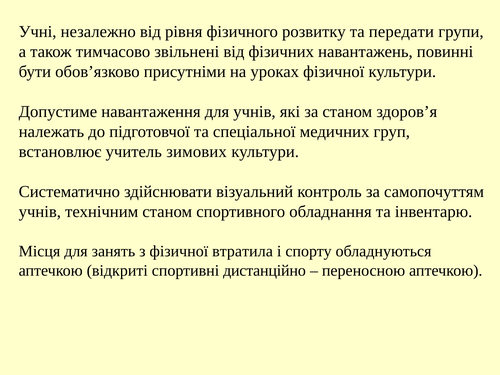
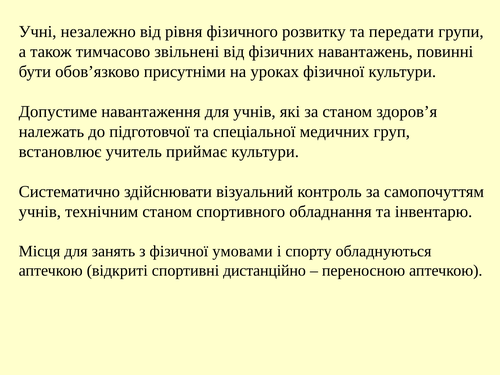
зимових: зимових -> приймає (197, 152)
втратила: втратила -> умовами (243, 251)
